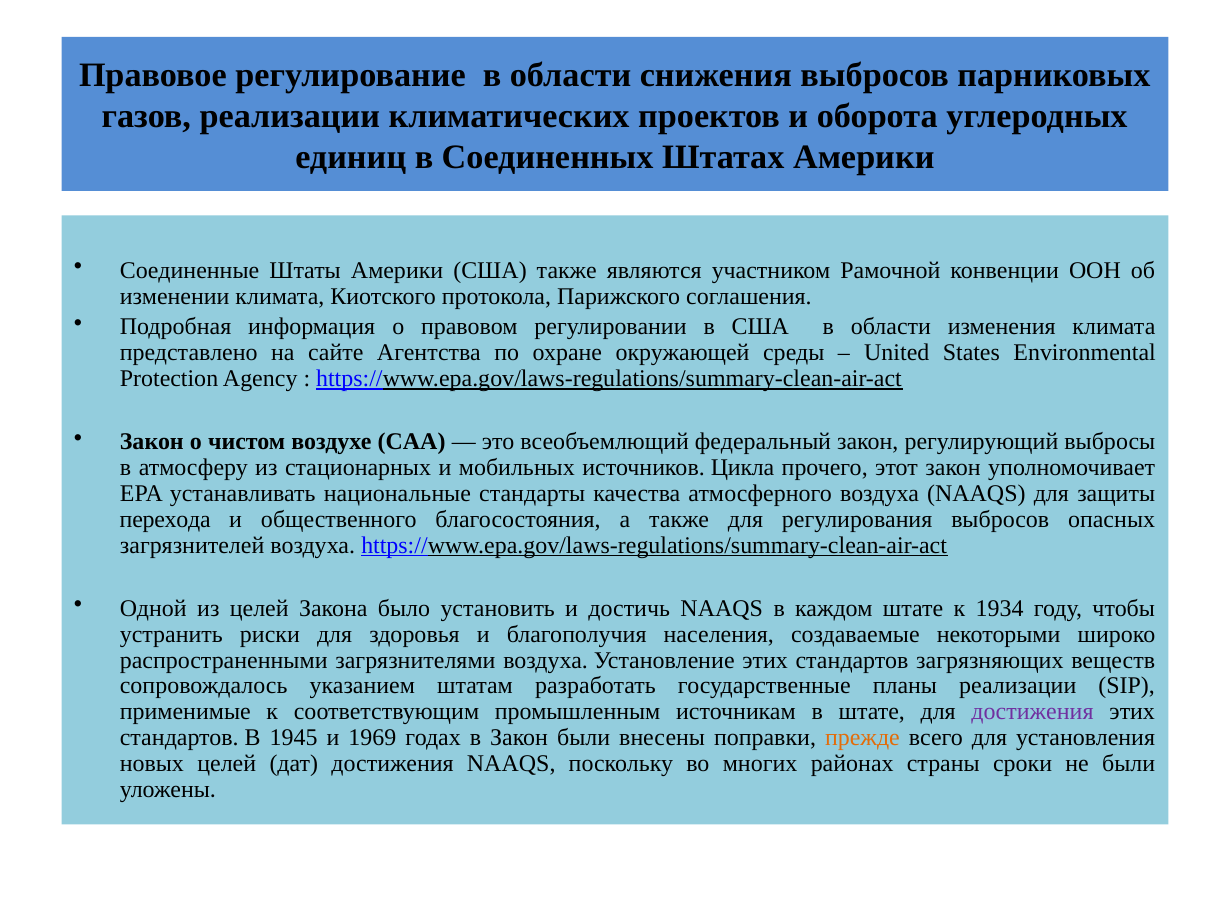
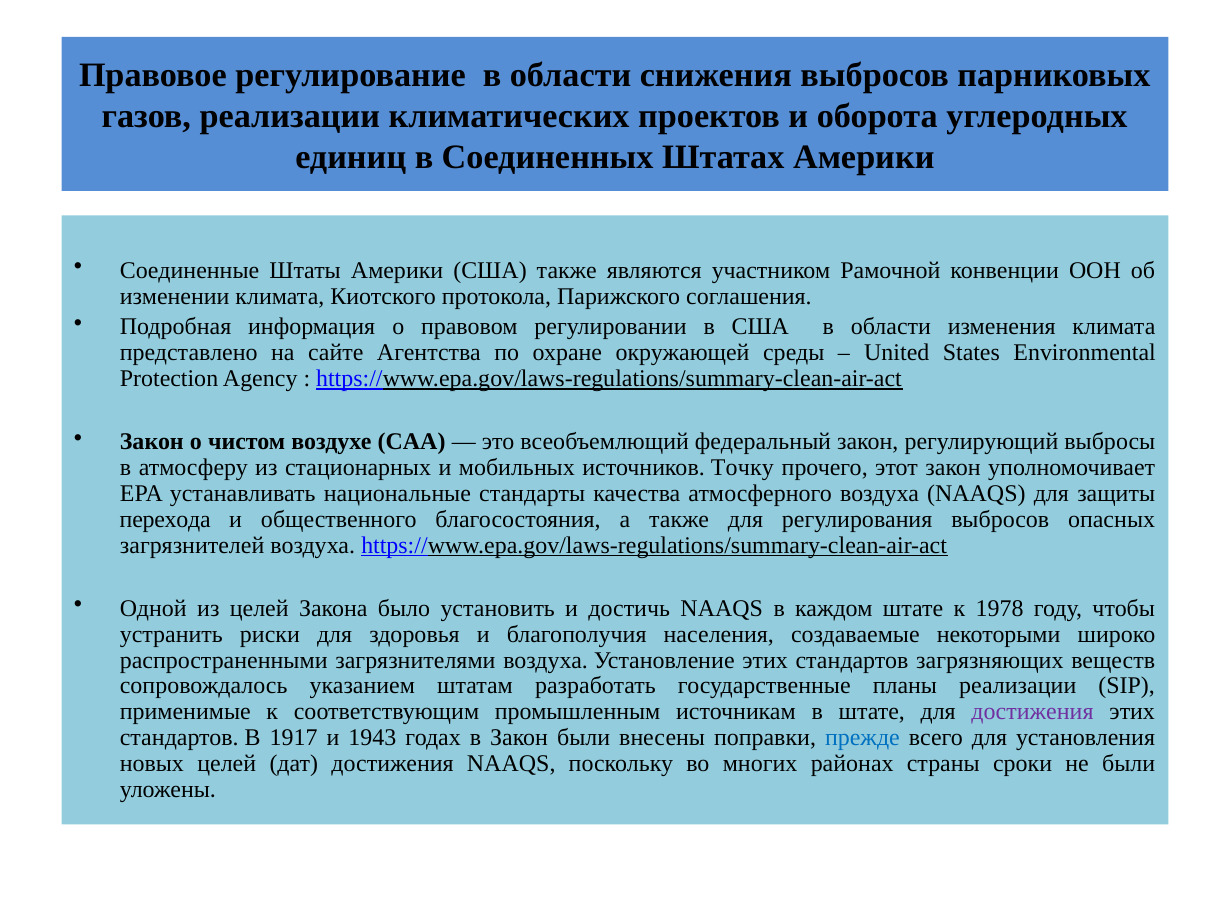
Цикла: Цикла -> Точку (742, 467)
1934: 1934 -> 1978 (1000, 608)
1945: 1945 -> 1917 (294, 737)
1969: 1969 -> 1943 (372, 737)
прежде colour: orange -> blue (862, 737)
